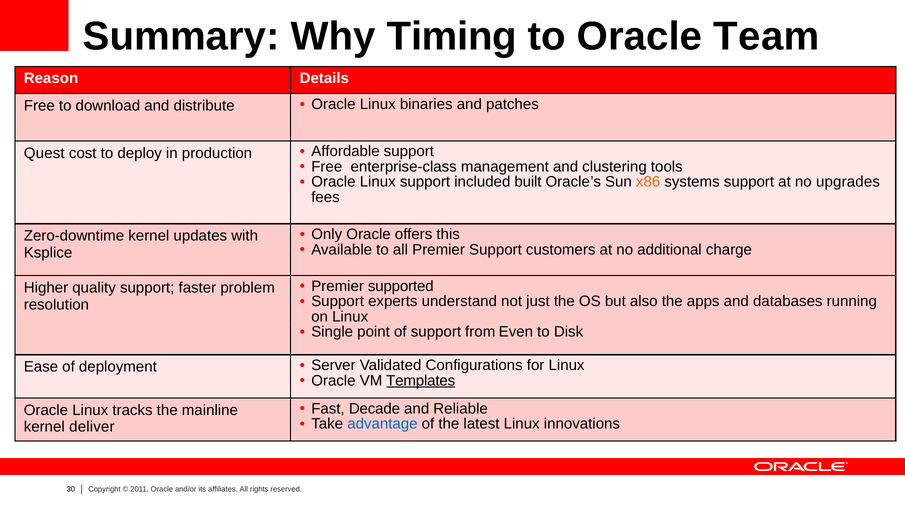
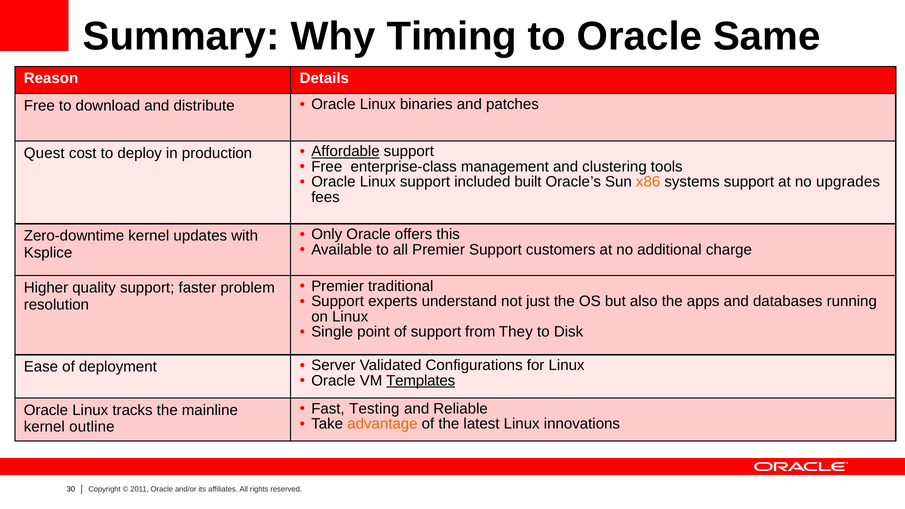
Team: Team -> Same (767, 36)
Affordable underline: none -> present (345, 152)
supported: supported -> traditional (401, 286)
Even: Even -> They (516, 332)
Decade: Decade -> Testing (374, 409)
advantage colour: blue -> orange (382, 424)
deliver: deliver -> outline (92, 427)
